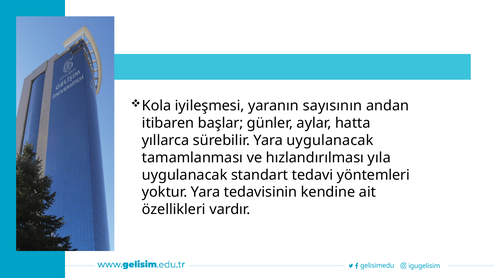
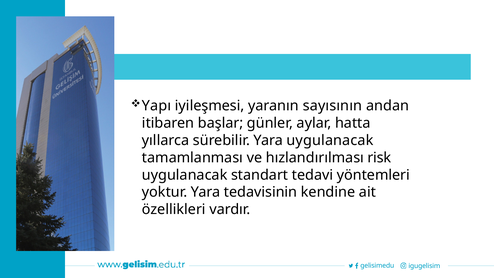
Kola: Kola -> Yapı (157, 106)
yıla: yıla -> risk (379, 158)
